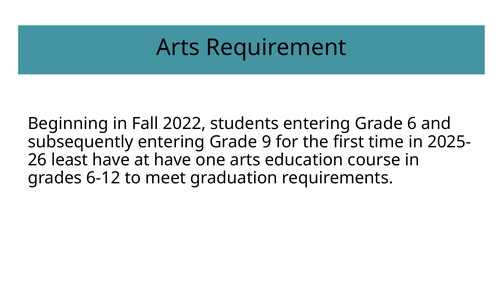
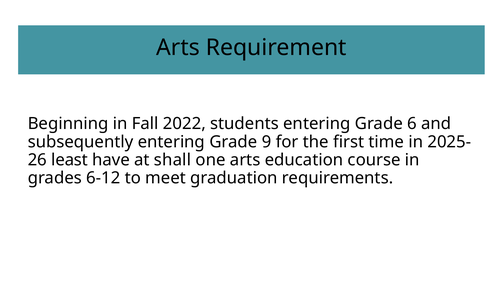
at have: have -> shall (173, 160)
